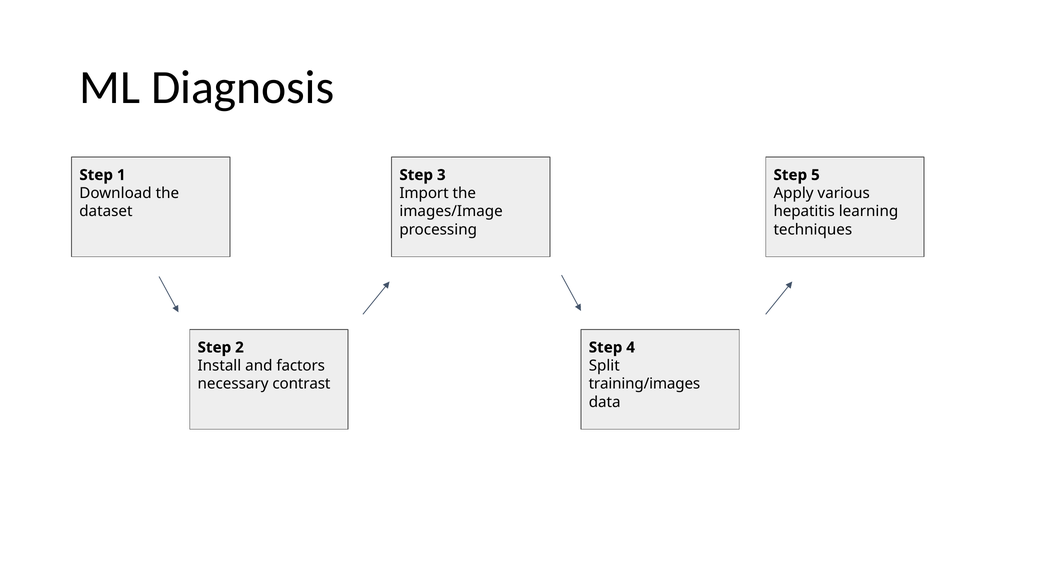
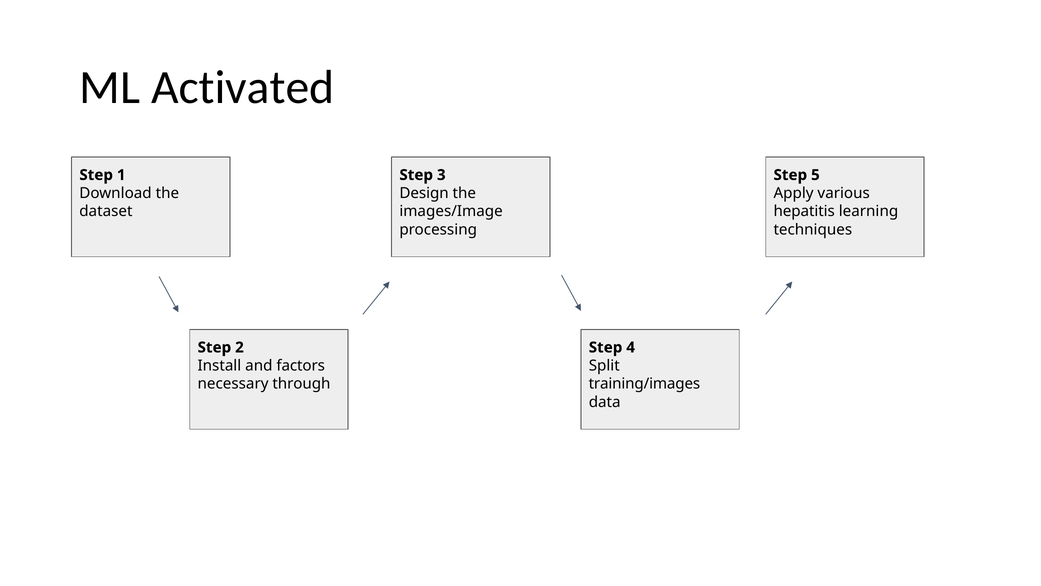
Diagnosis: Diagnosis -> Activated (243, 87)
Import: Import -> Design (424, 193)
contrast: contrast -> through (301, 384)
